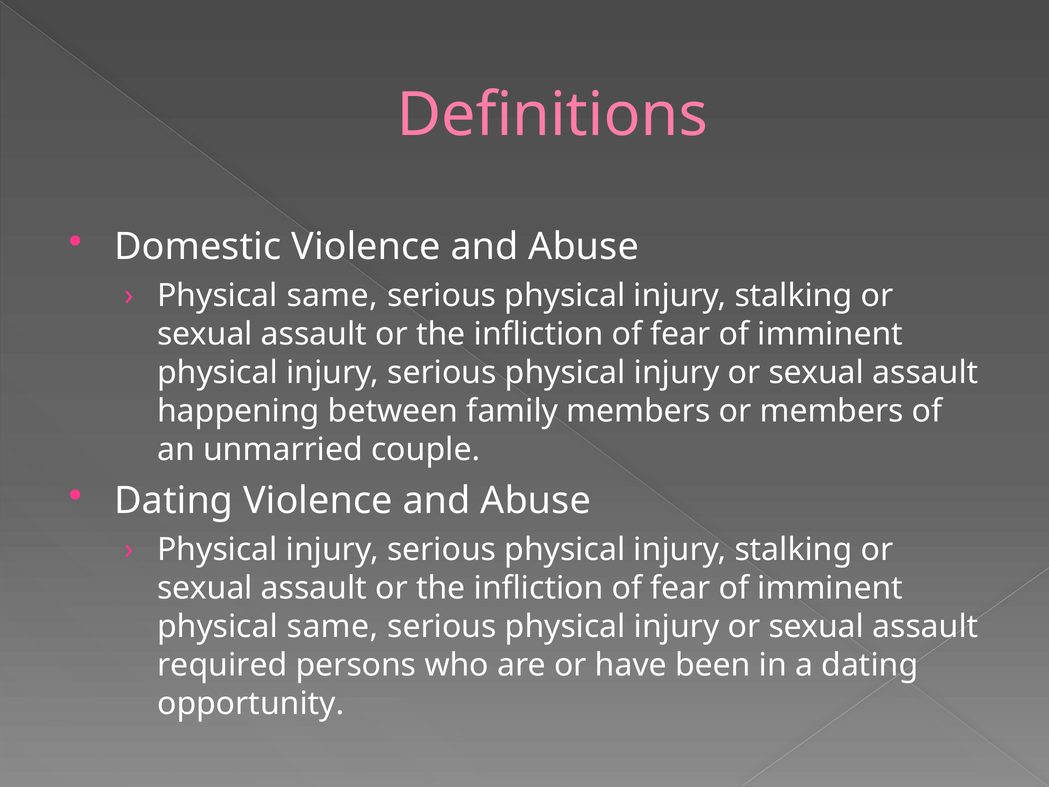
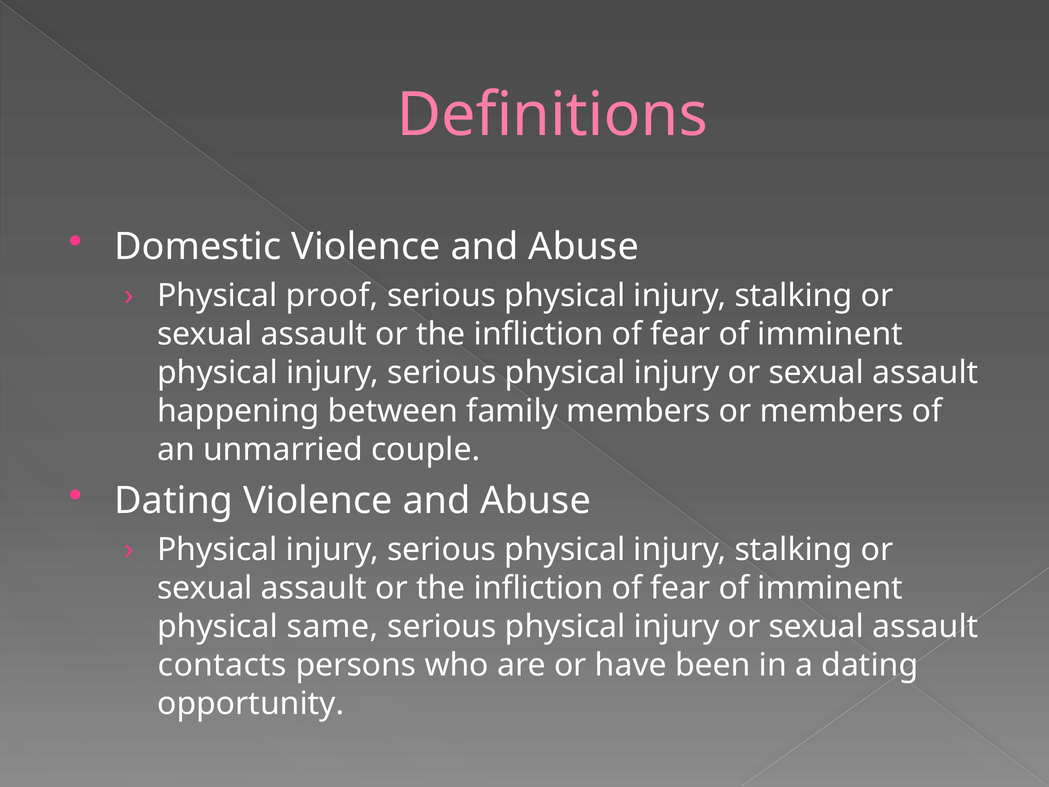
same: same -> proof (332, 296)
required: required -> contacts (222, 665)
